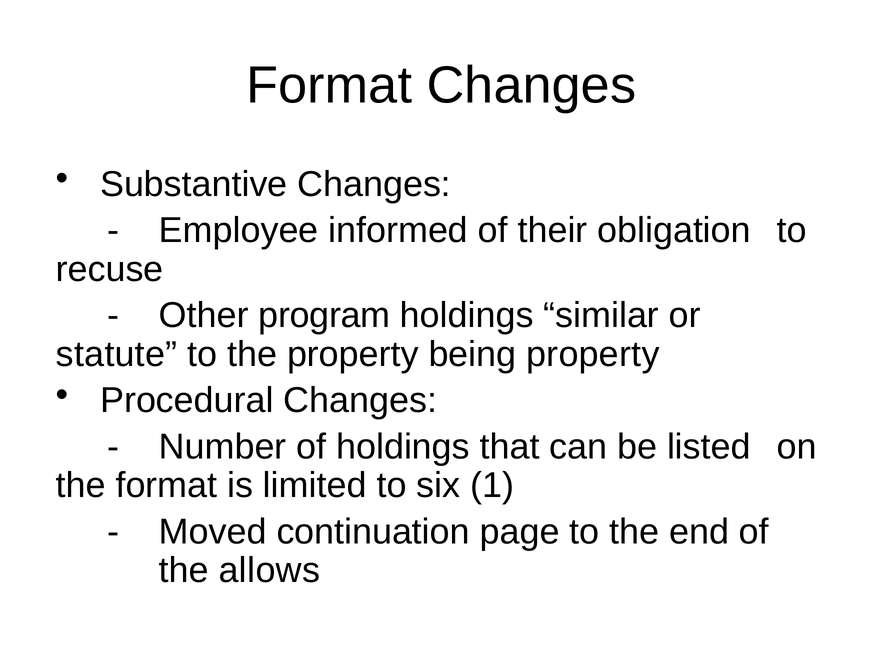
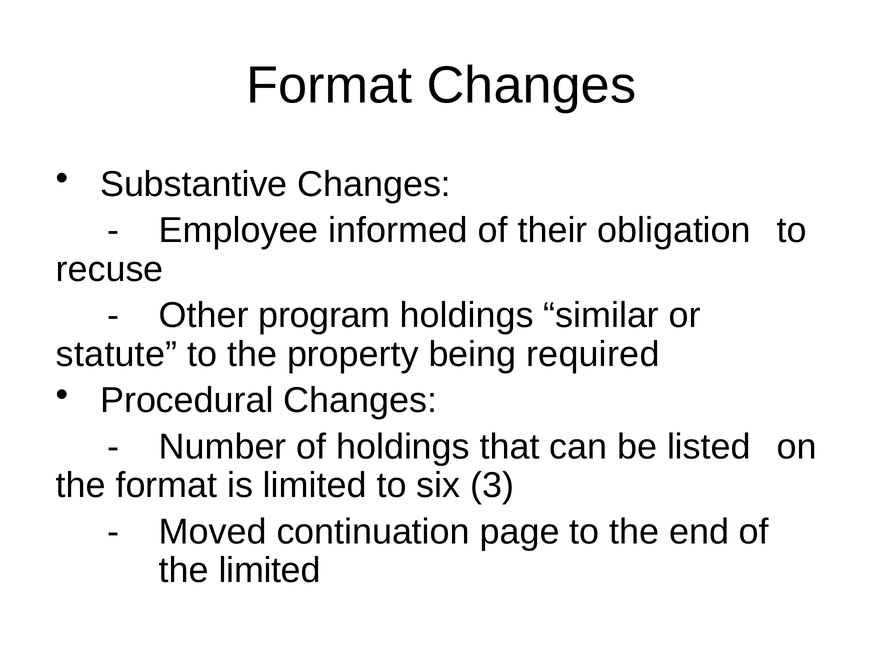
being property: property -> required (593, 355)
1: 1 -> 3 (492, 486)
the allows: allows -> limited (270, 571)
